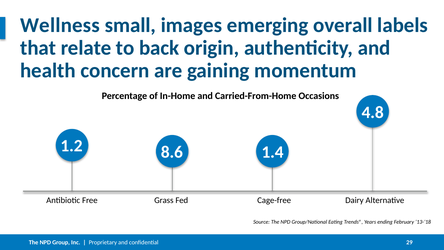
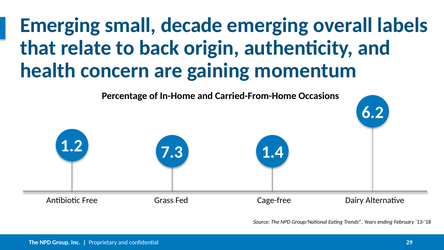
Wellness: Wellness -> Emerging (60, 25)
images: images -> decade (192, 25)
4.8: 4.8 -> 6.2 (373, 112)
8.6: 8.6 -> 7.3 (172, 152)
